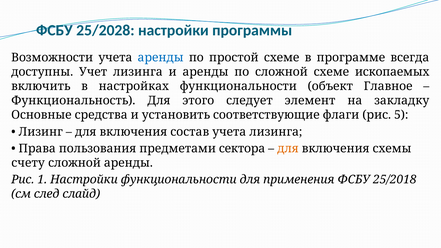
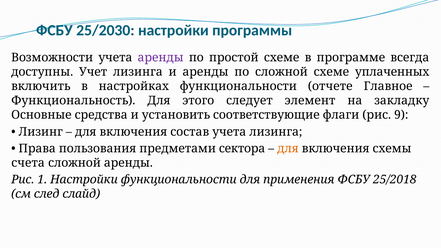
25/2028: 25/2028 -> 25/2030 (105, 30)
аренды colour: blue -> purple (161, 58)
ископаемых: ископаемых -> уплаченных (392, 72)
объект: объект -> отчете (330, 86)
5: 5 -> 9 (401, 115)
счету: счету -> счета (28, 163)
